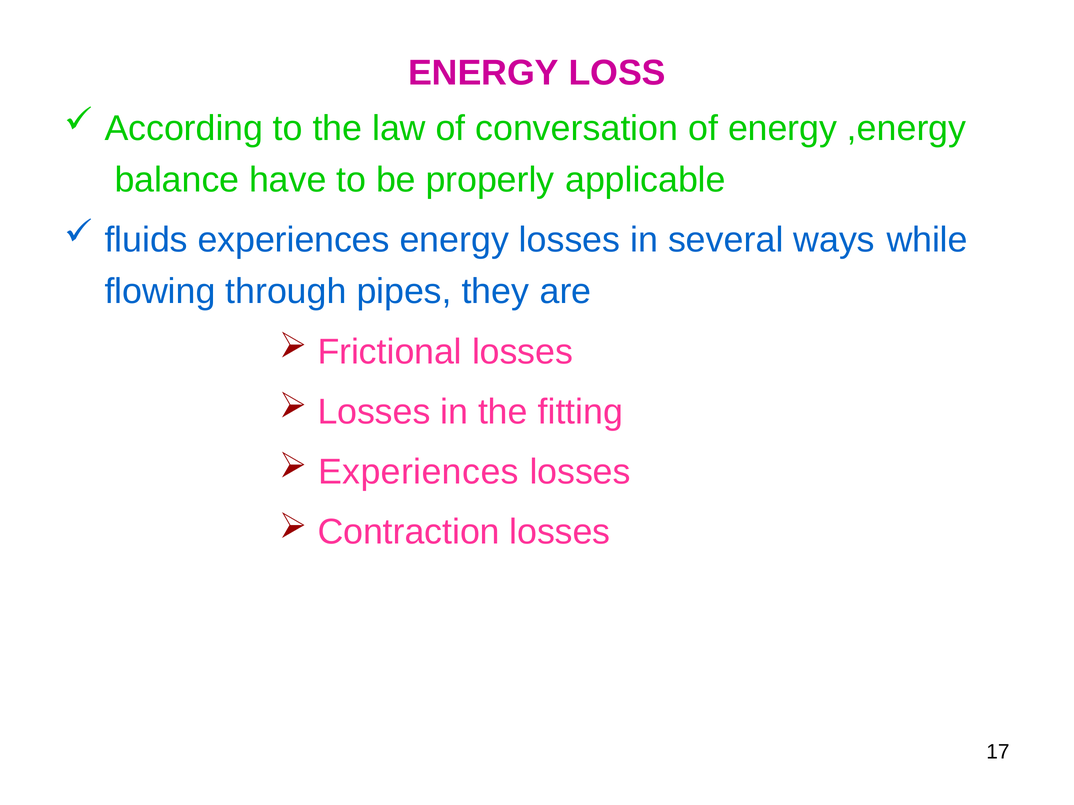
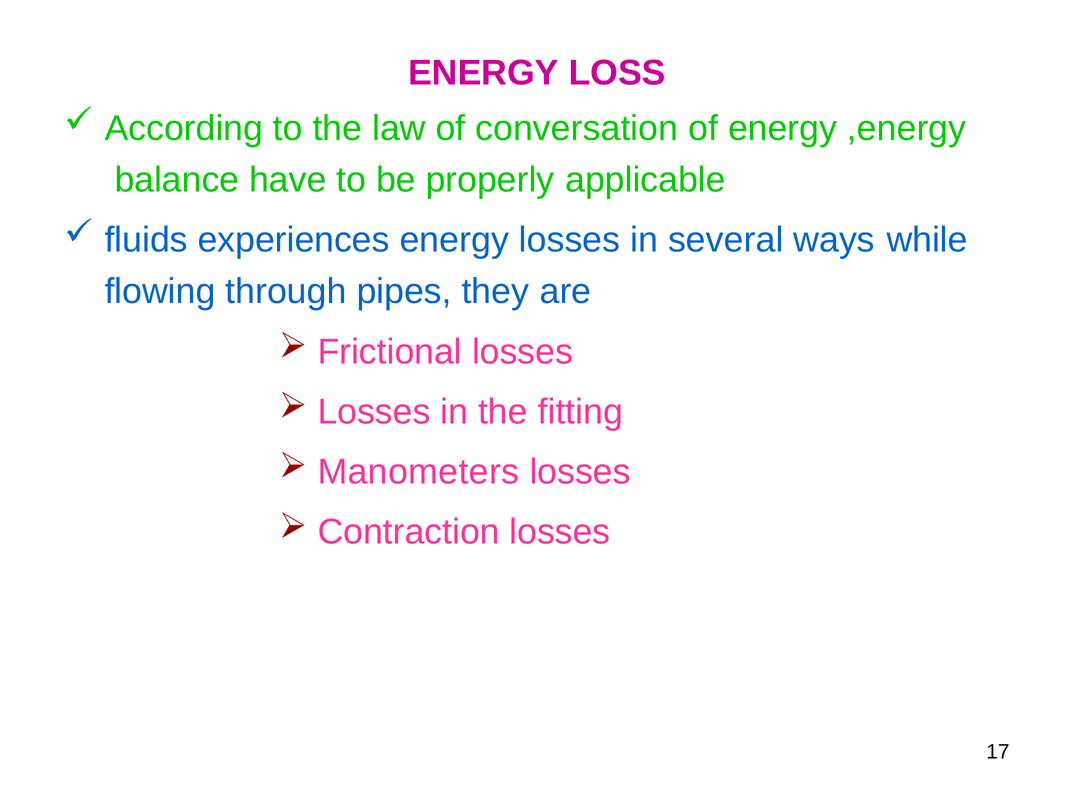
Experiences: Experiences -> Manometers (418, 472)
